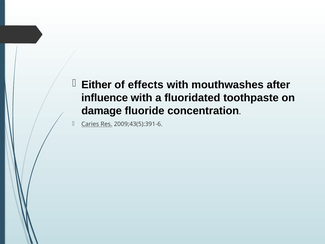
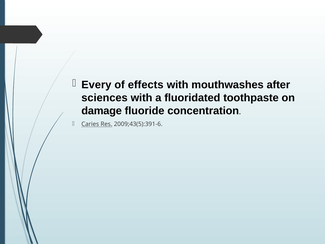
Either: Either -> Every (96, 85)
influence: influence -> sciences (105, 98)
